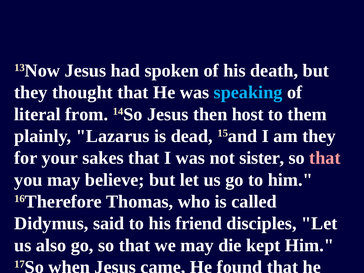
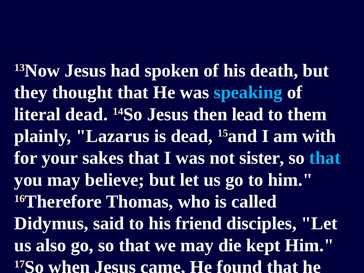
literal from: from -> dead (87, 114)
host: host -> lead (248, 114)
am they: they -> with (319, 136)
that colour: pink -> light blue (325, 158)
